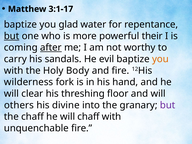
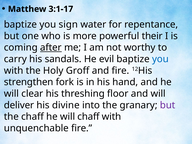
glad: glad -> sign (68, 25)
but underline: present -> none (12, 36)
you colour: orange -> blue (160, 59)
Body: Body -> Groff (78, 71)
wilderness: wilderness -> strengthen (29, 82)
others: others -> deliver (19, 105)
